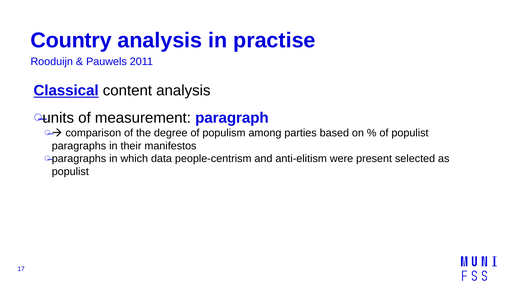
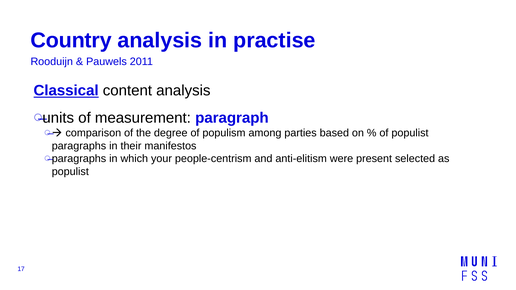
data: data -> your (161, 159)
